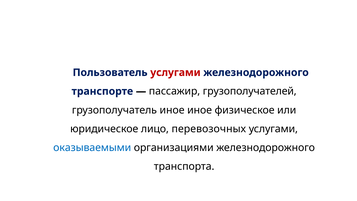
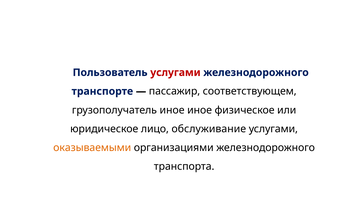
грузополучателей: грузополучателей -> соответствующем (250, 91)
перевозочных: перевозочных -> обслуживание (209, 129)
оказываемыми colour: blue -> orange (92, 147)
